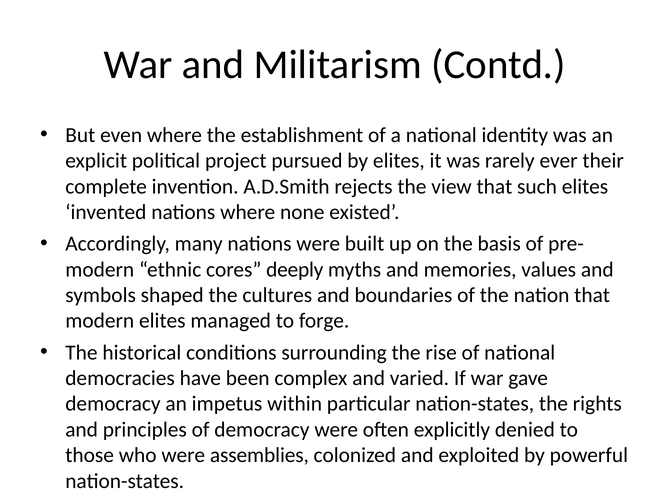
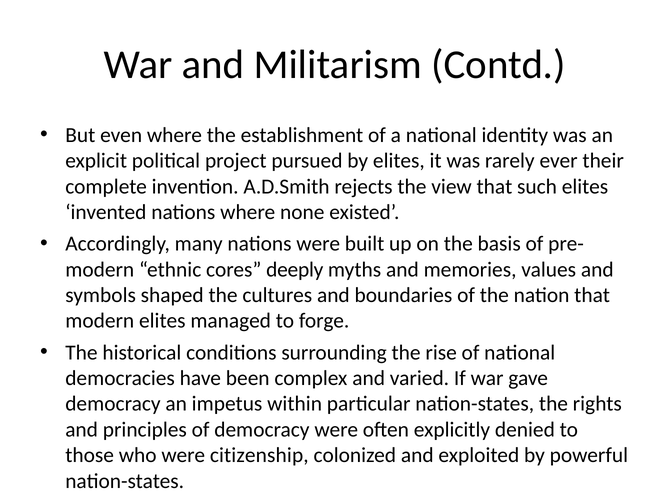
assemblies: assemblies -> citizenship (259, 455)
